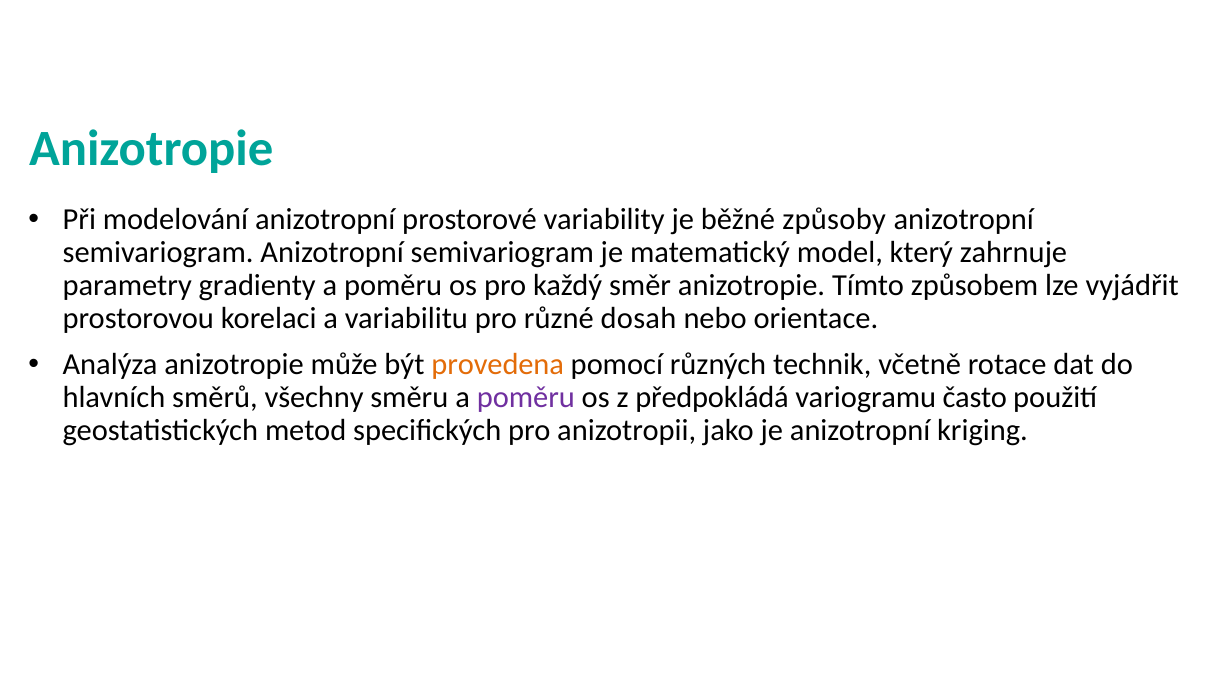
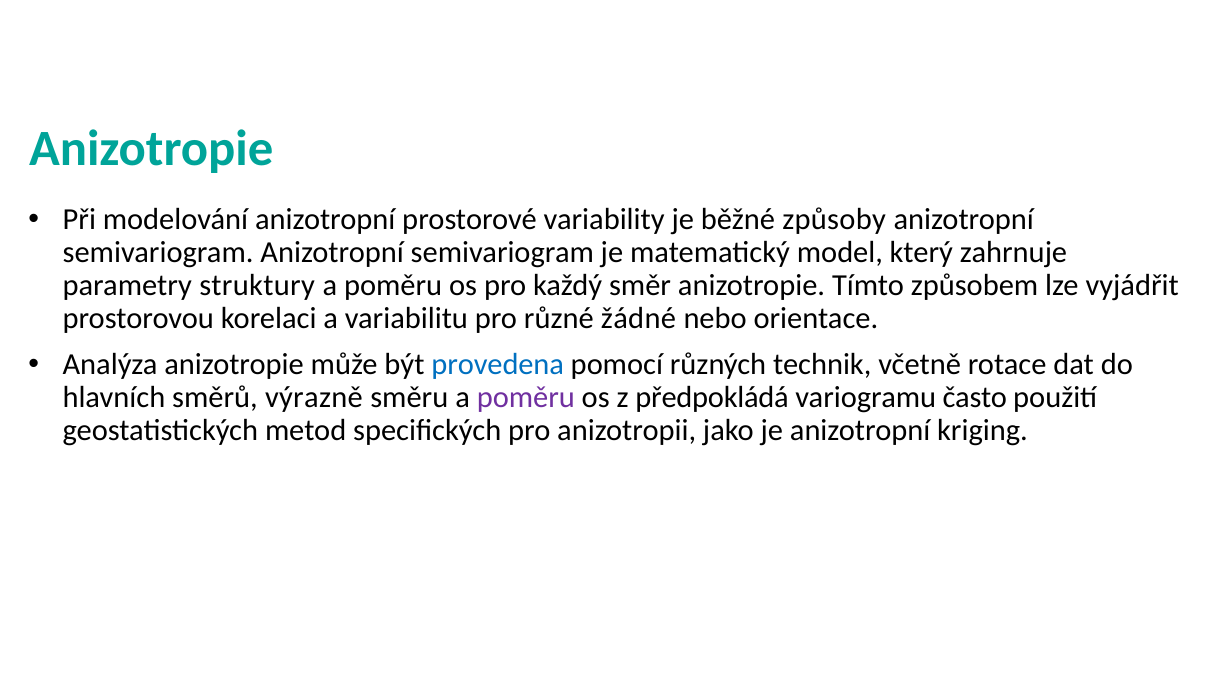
gradienty: gradienty -> struktury (257, 286)
dosah: dosah -> žádné (638, 318)
provedena colour: orange -> blue (498, 364)
všechny: všechny -> výrazně (314, 397)
